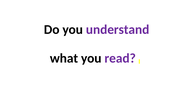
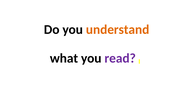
understand colour: purple -> orange (118, 30)
